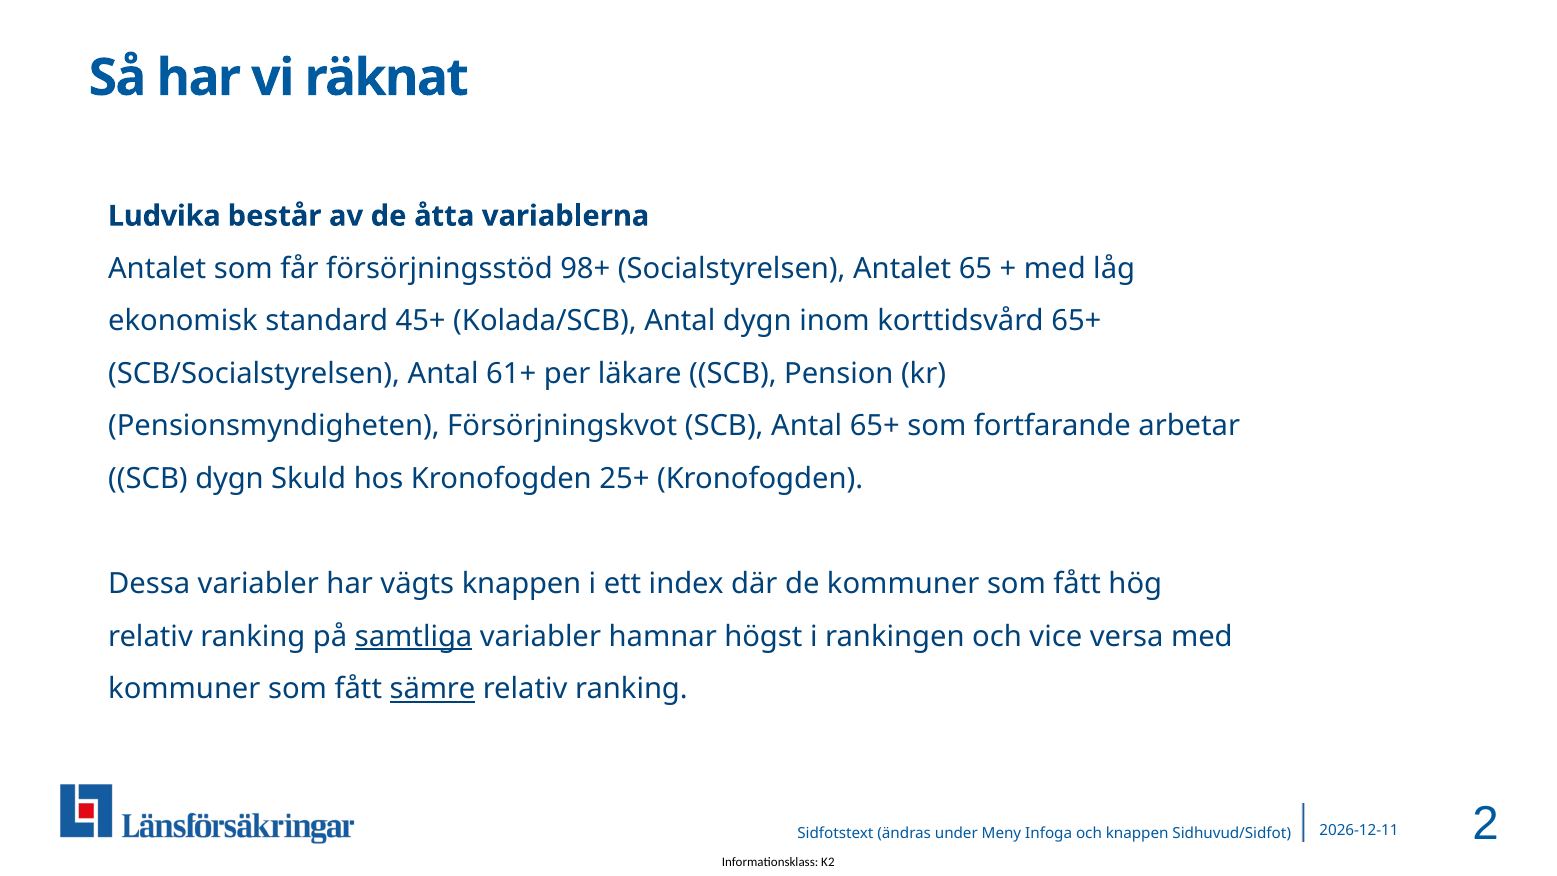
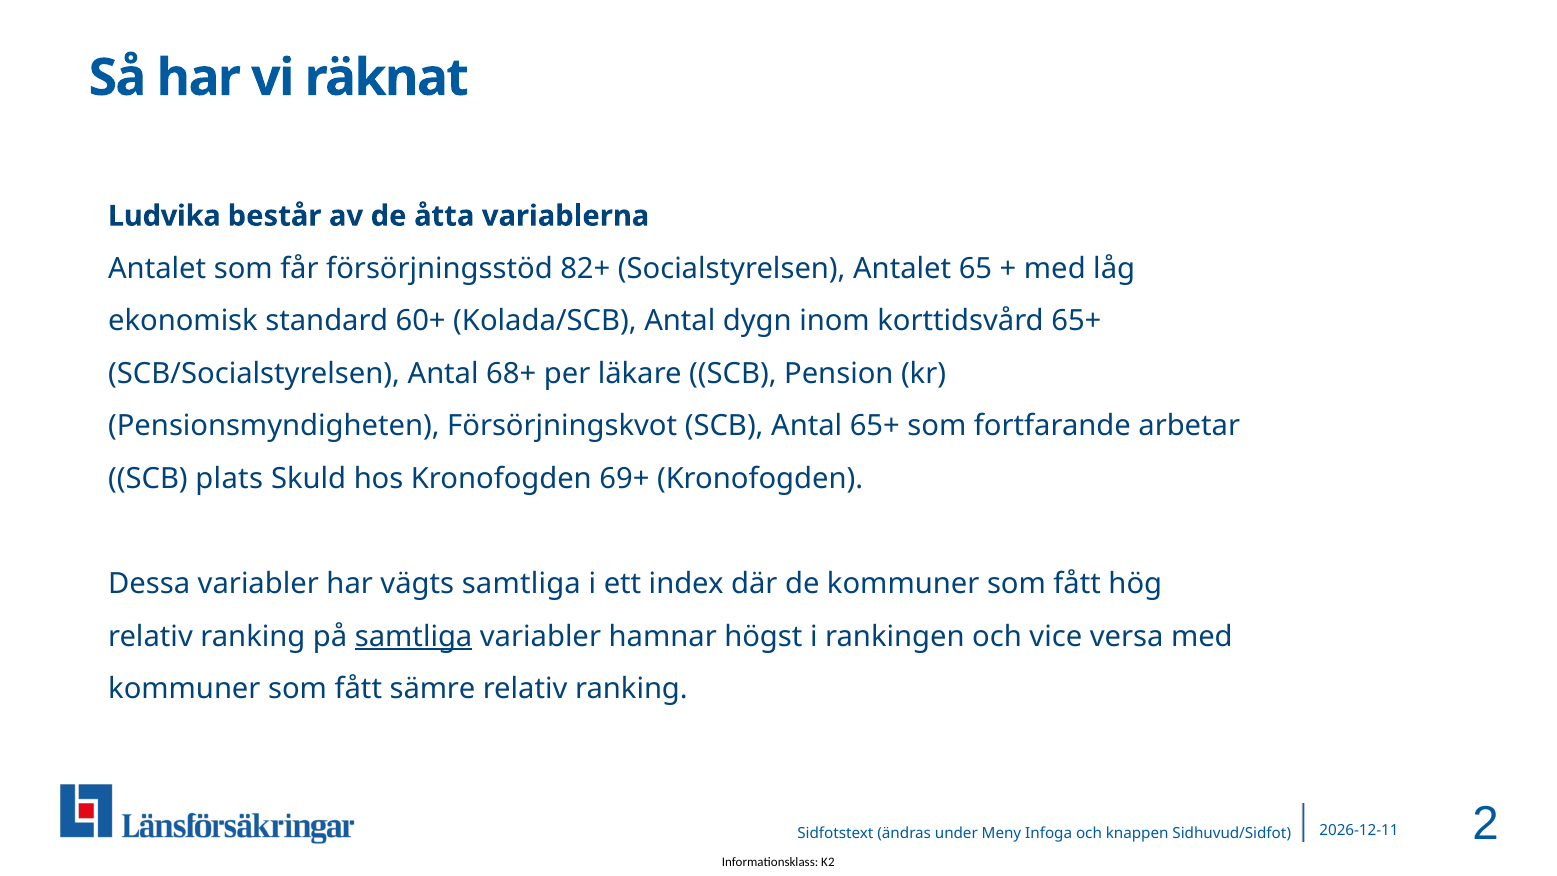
98+: 98+ -> 82+ (585, 269)
45+: 45+ -> 60+ (421, 321)
61+: 61+ -> 68+ (511, 374)
SCB dygn: dygn -> plats (229, 479)
25+: 25+ -> 69+ (624, 479)
vägts knappen: knappen -> samtliga (521, 584)
sämre underline: present -> none (432, 689)
